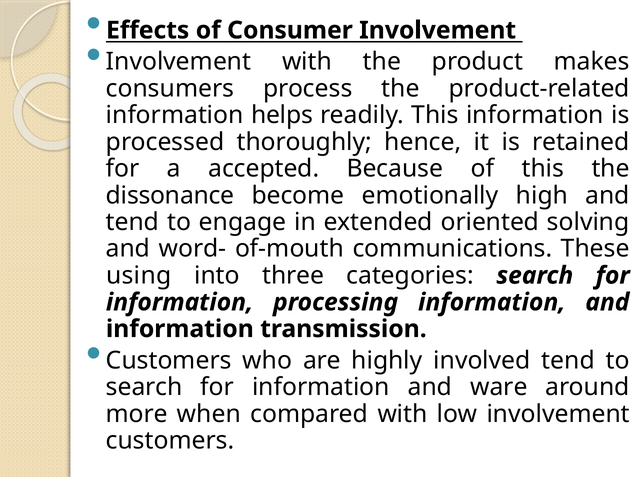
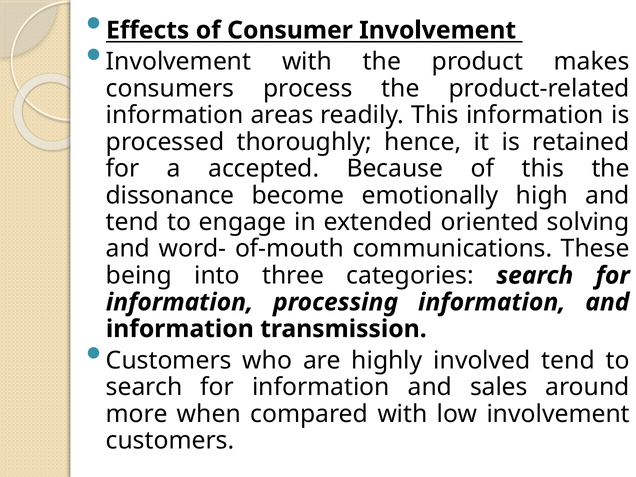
helps: helps -> areas (282, 115)
using: using -> being (139, 276)
ware: ware -> sales (499, 387)
